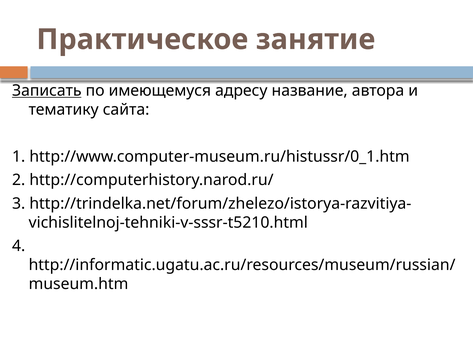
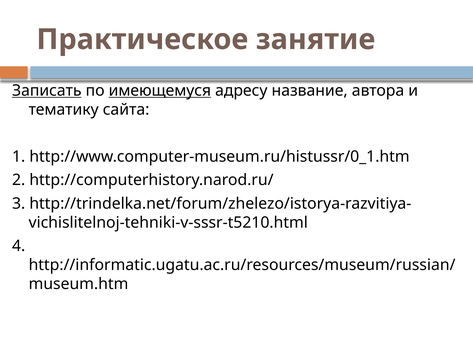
имеющемуся underline: none -> present (160, 90)
